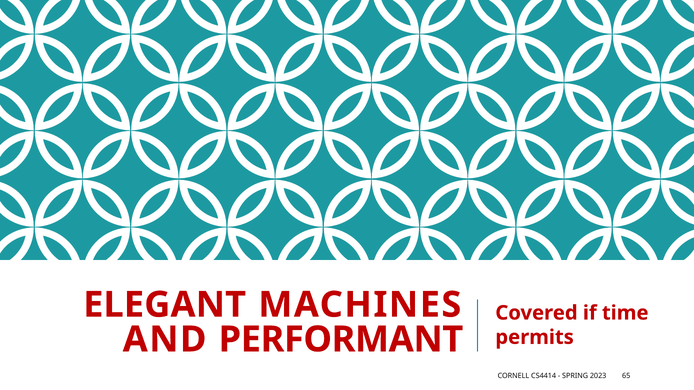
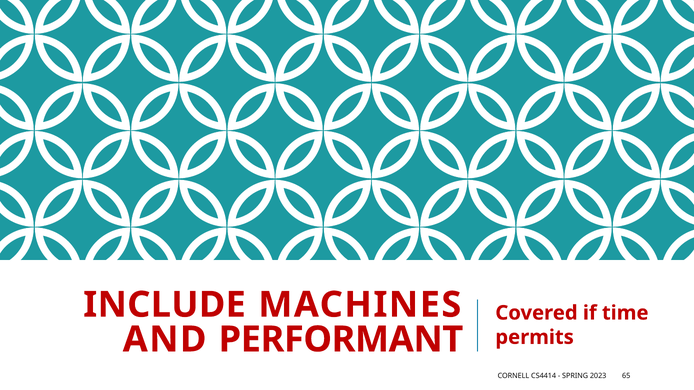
ELEGANT: ELEGANT -> INCLUDE (165, 305)
